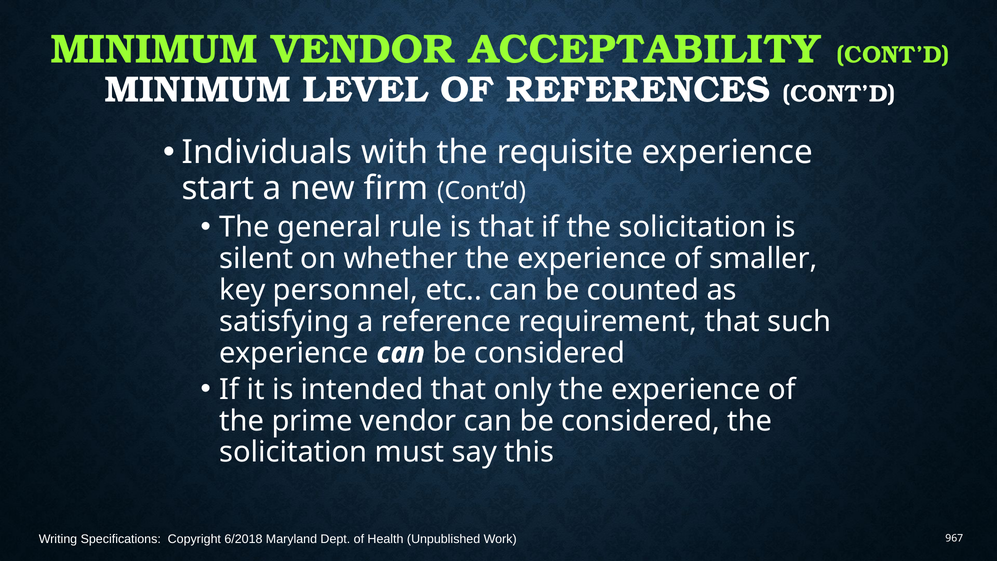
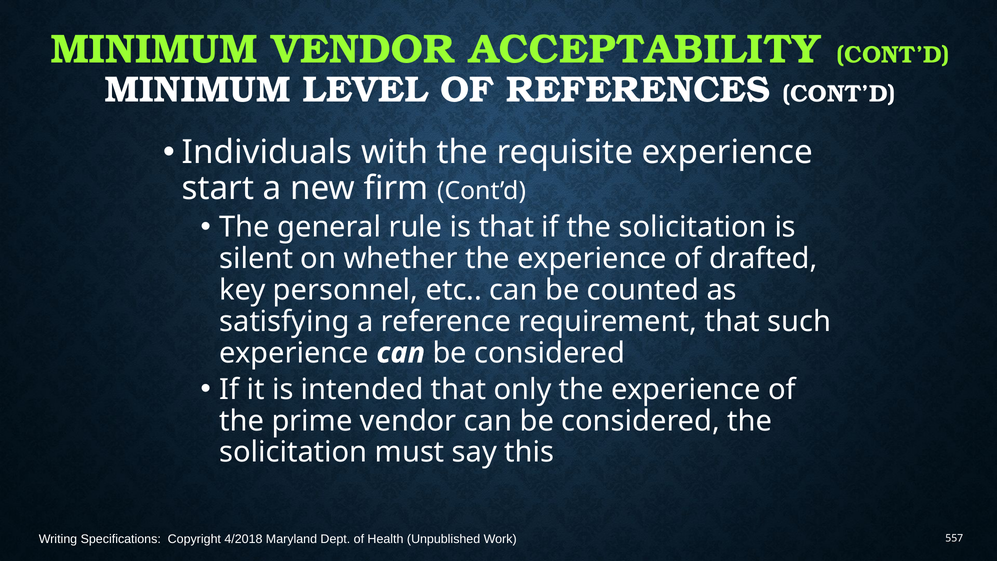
smaller: smaller -> drafted (763, 259)
6/2018: 6/2018 -> 4/2018 (243, 539)
967: 967 -> 557 (954, 538)
